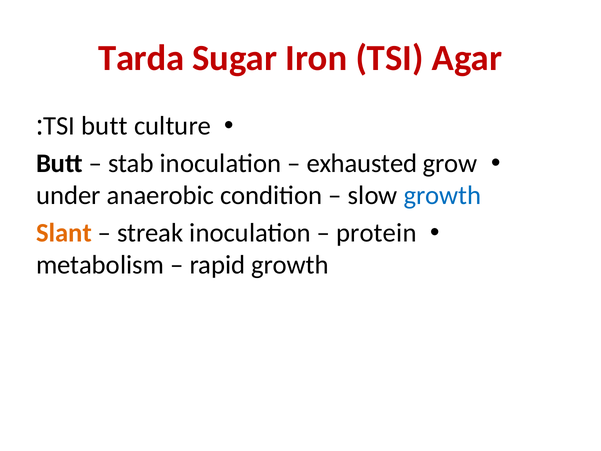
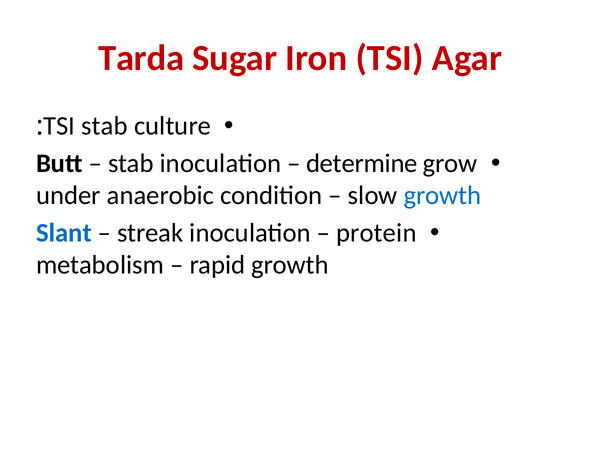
TSI butt: butt -> stab (104, 126)
exhausted: exhausted -> determine (362, 163)
Slant colour: orange -> blue (64, 233)
